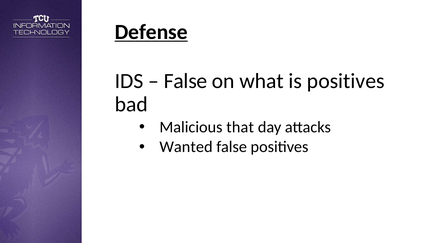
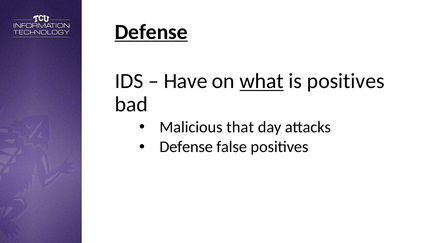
False: False -> Have (186, 81)
what underline: none -> present (262, 81)
Wanted: Wanted -> Defense (186, 147)
